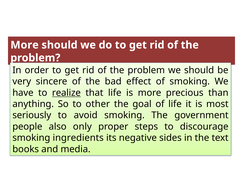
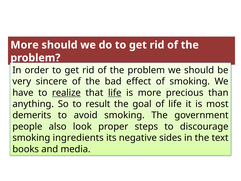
life underline: none -> present (115, 93)
other: other -> result (98, 104)
seriously: seriously -> demerits (32, 115)
only: only -> look (82, 126)
